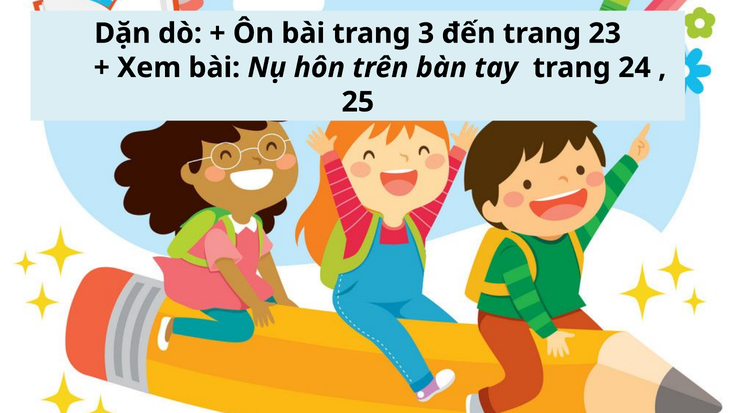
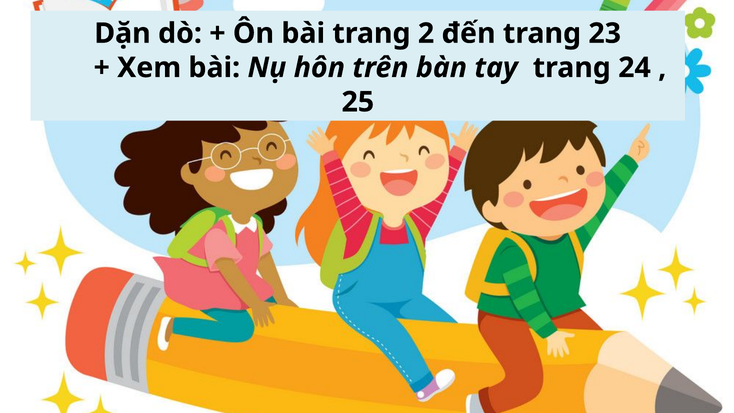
3: 3 -> 2 (426, 33)
